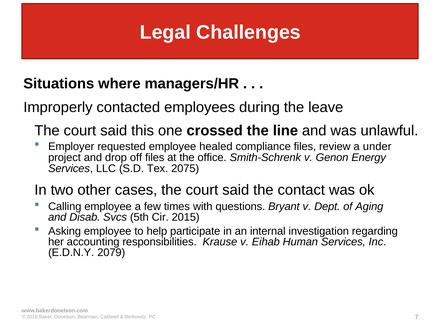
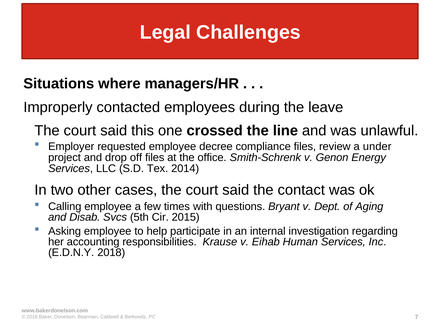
healed: healed -> decree (216, 146)
2075: 2075 -> 2014 (185, 169)
E.D.N.Y 2079: 2079 -> 2018 (111, 252)
